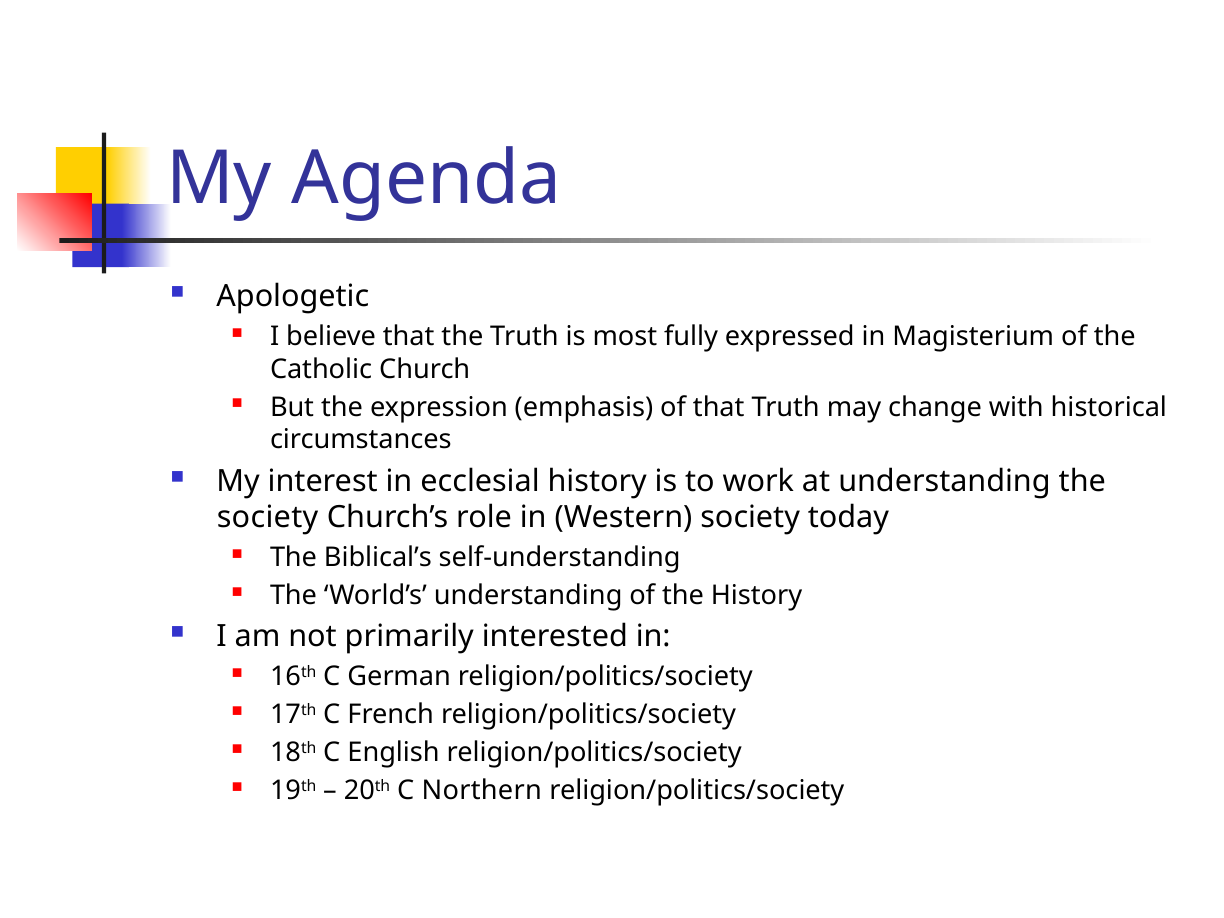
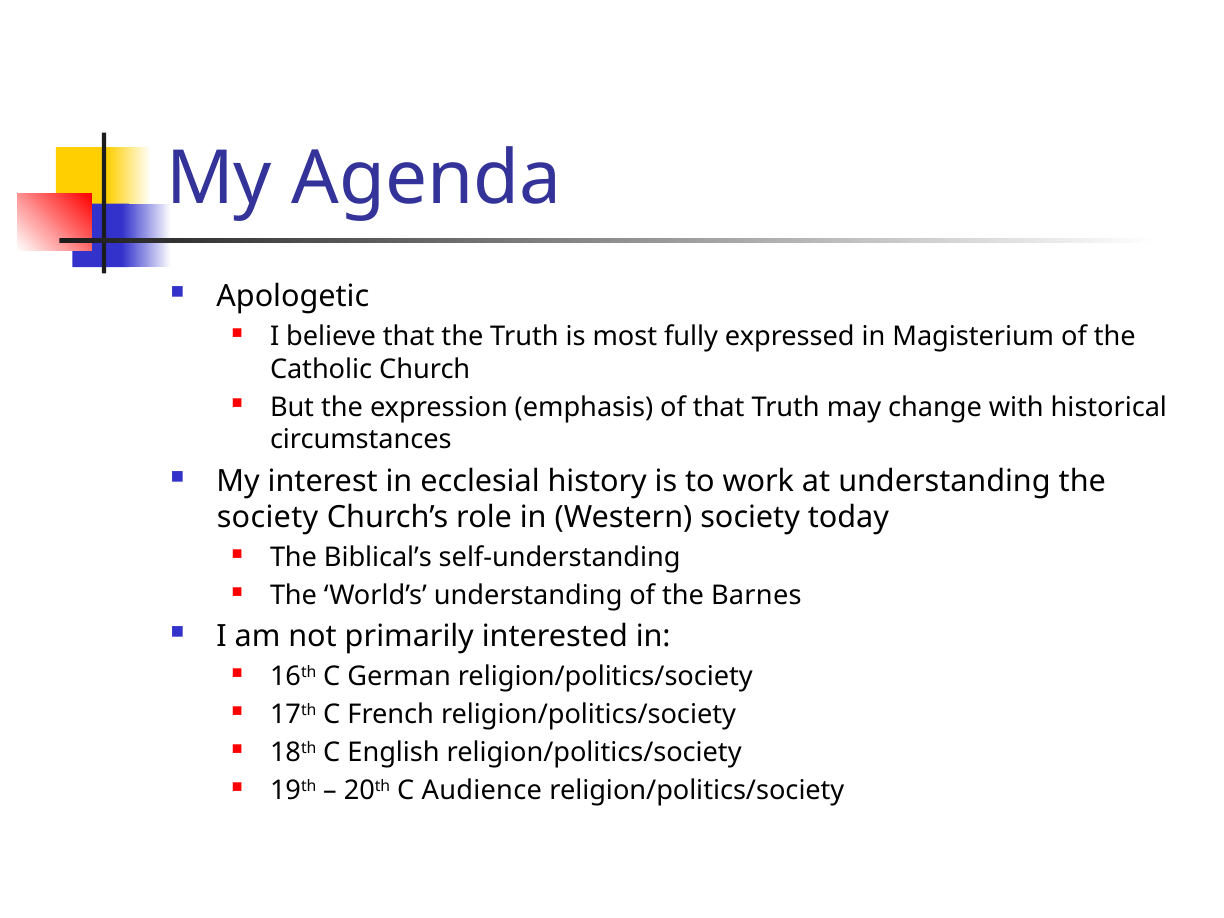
the History: History -> Barnes (756, 596)
Northern: Northern -> Audience (482, 791)
